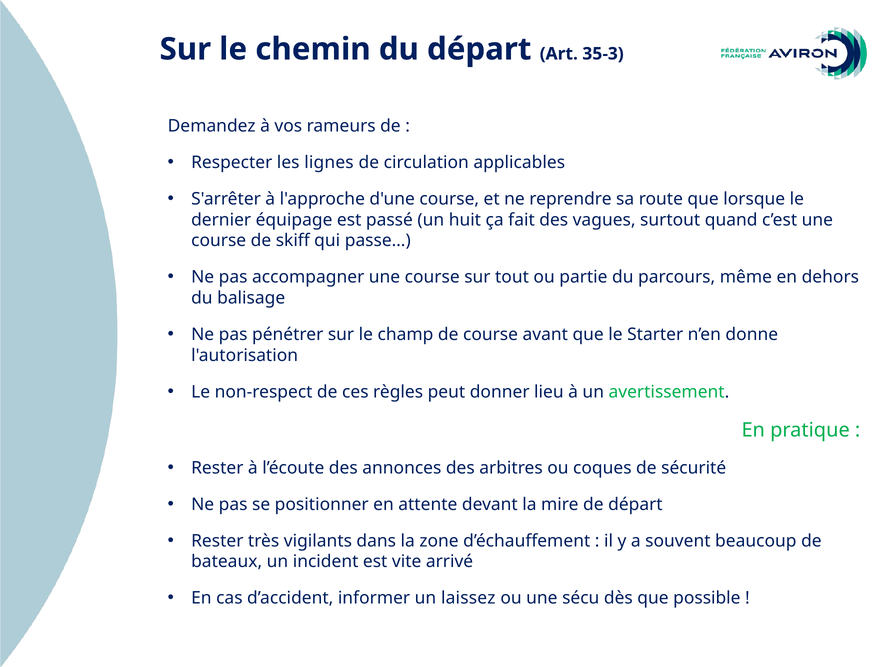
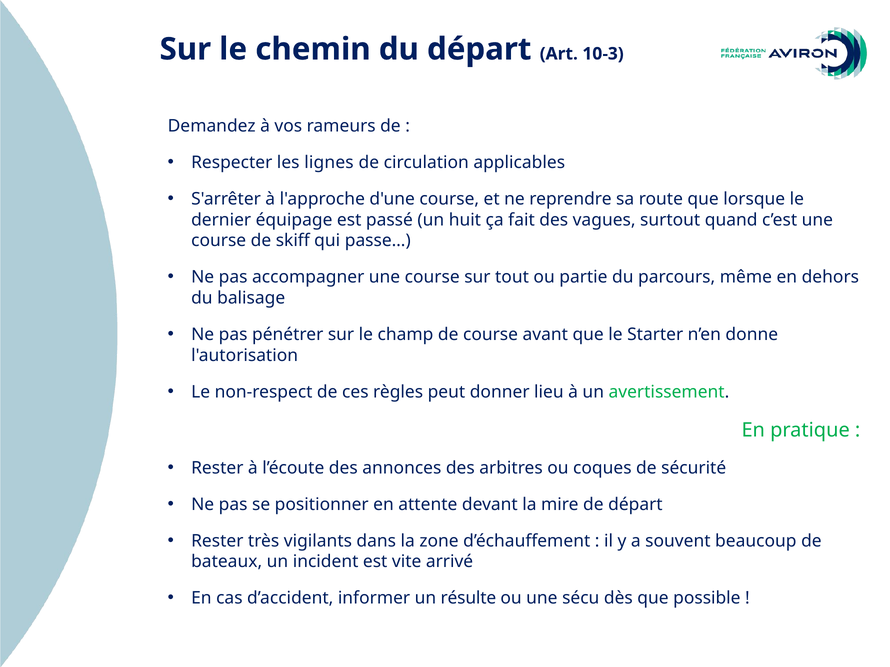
35-3: 35-3 -> 10-3 (603, 54)
laissez: laissez -> résulte (468, 599)
